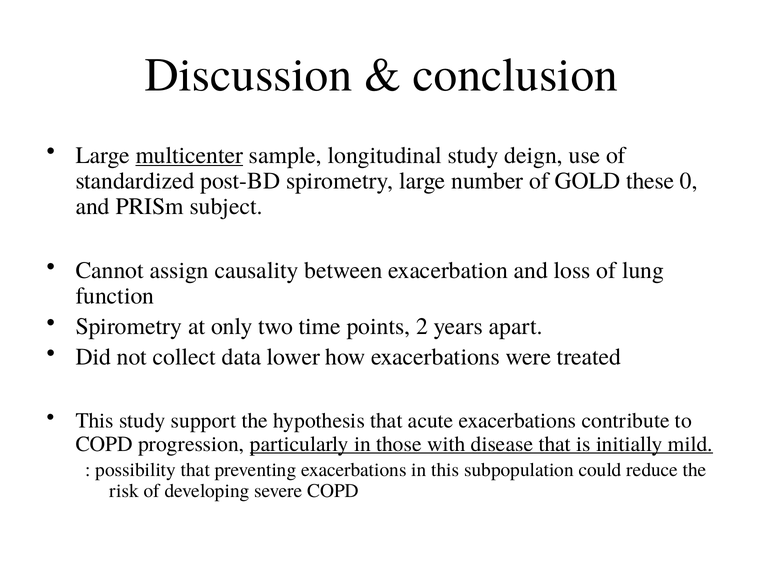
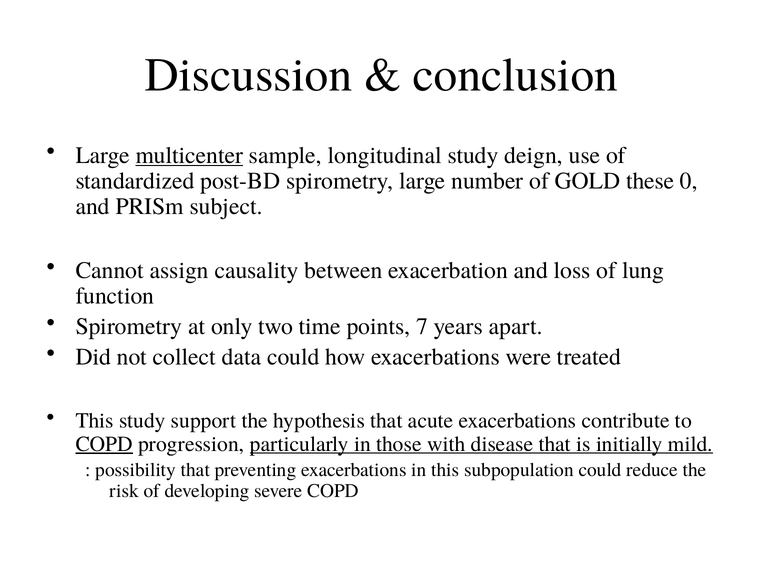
2: 2 -> 7 (422, 327)
data lower: lower -> could (293, 357)
COPD underline: none -> present (104, 444)
